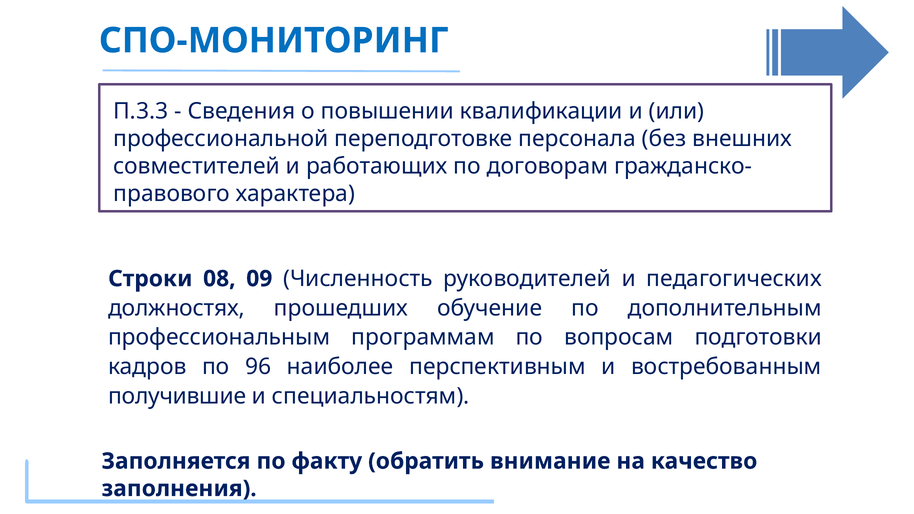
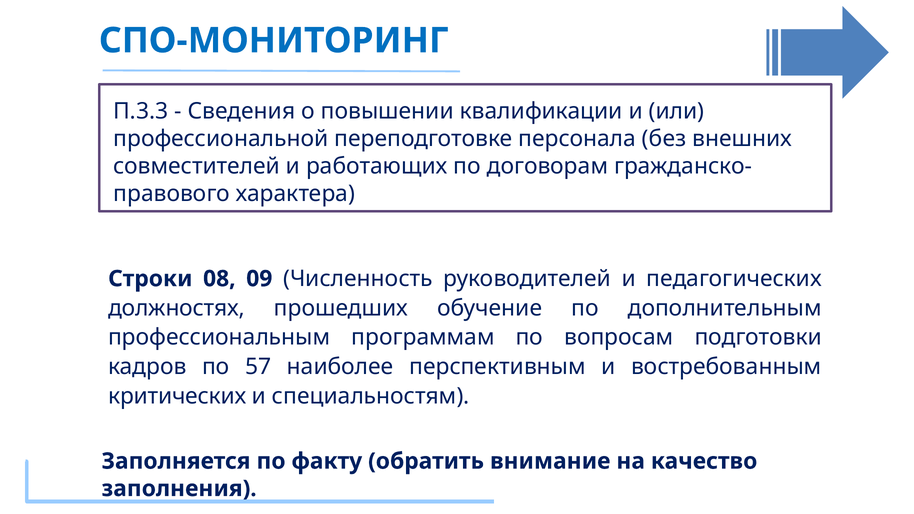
96: 96 -> 57 (258, 367)
получившие: получившие -> критических (177, 396)
